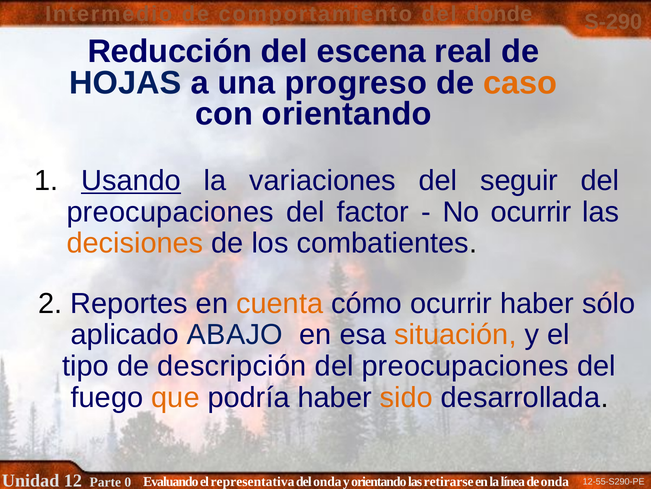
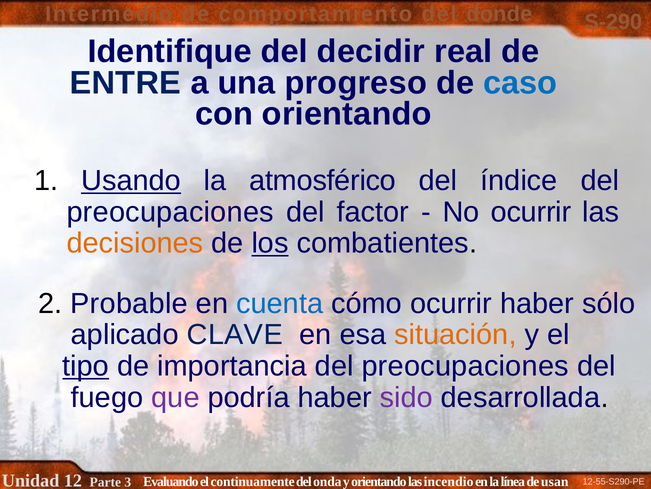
Reducción: Reducción -> Identifique (170, 51)
escena: escena -> decidir (371, 51)
HOJAS: HOJAS -> ENTRE (125, 83)
caso colour: orange -> blue (520, 83)
variaciones: variaciones -> atmosférico (323, 180)
seguir: seguir -> índice (519, 180)
los underline: none -> present (270, 243)
Reportes: Reportes -> Probable (129, 303)
cuenta colour: orange -> blue (280, 303)
ABAJO: ABAJO -> CLAVE (235, 334)
tipo underline: none -> present (86, 366)
descripción: descripción -> importancia (232, 366)
que colour: orange -> purple (175, 397)
sido colour: orange -> purple (406, 397)
representativa: representativa -> continuamente (253, 481)
retirarse: retirarse -> incendio (449, 481)
de onda: onda -> usan (555, 481)
0: 0 -> 3 (128, 482)
